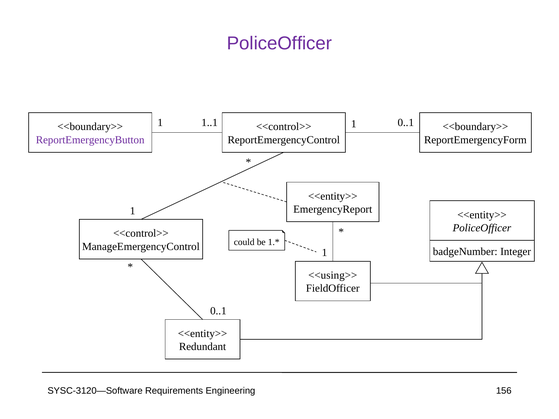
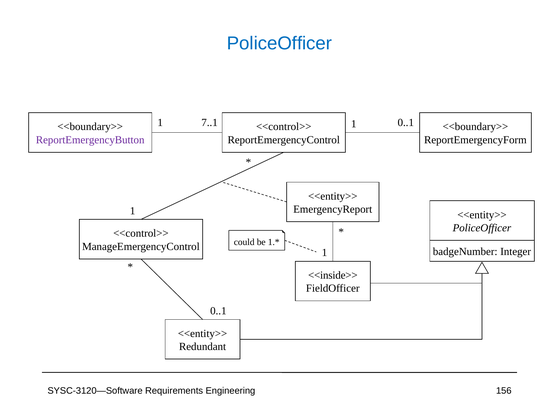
PoliceOfficer colour: purple -> blue (279, 43)
1..1: 1..1 -> 7..1 (210, 123)
<<using>>: <<using>> -> <<inside>> (333, 275)
